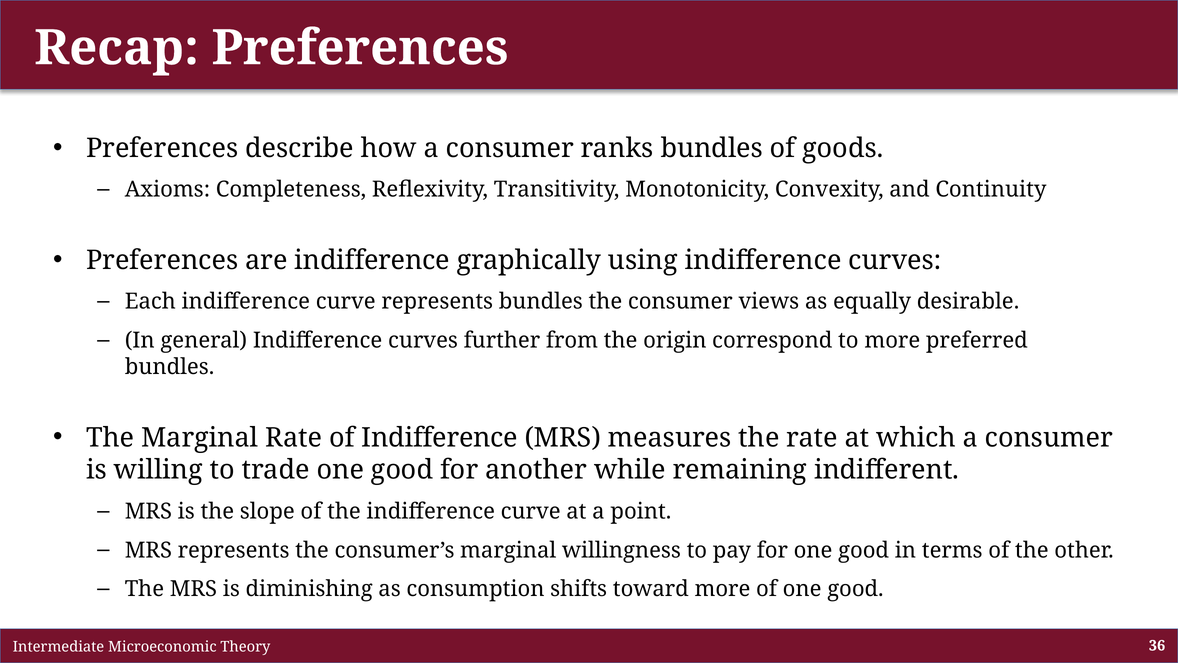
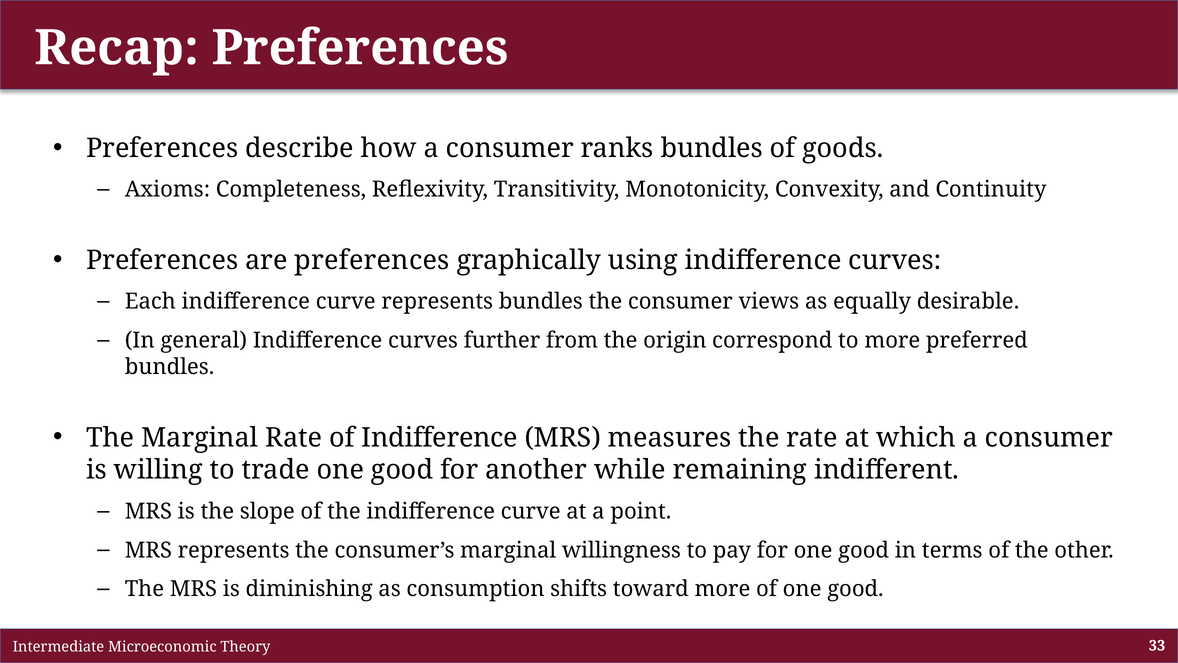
are indifference: indifference -> preferences (372, 260)
36: 36 -> 33 (1157, 645)
